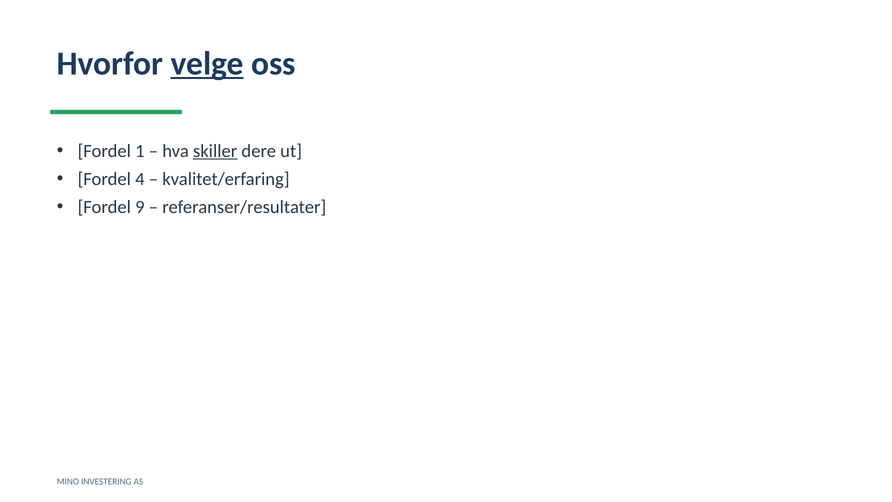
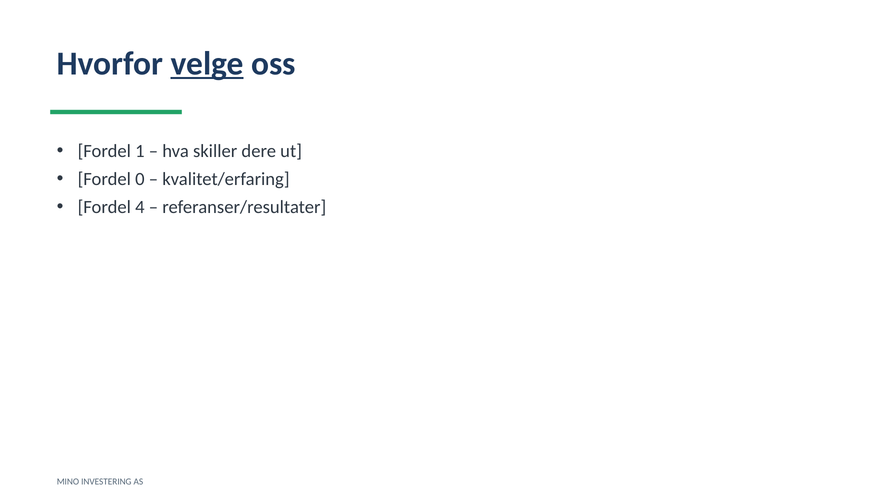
skiller underline: present -> none (215, 151)
4: 4 -> 0 (140, 179)
9: 9 -> 4 (140, 207)
